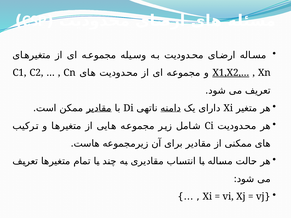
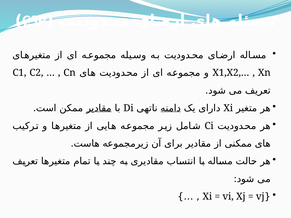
X1,X2,… underline: present -> none (231, 73)
